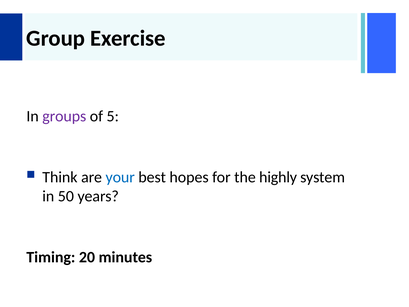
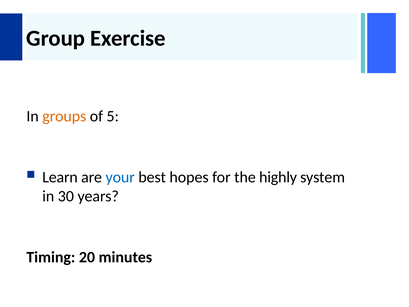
groups colour: purple -> orange (64, 116)
Think: Think -> Learn (60, 177)
50: 50 -> 30 (66, 196)
